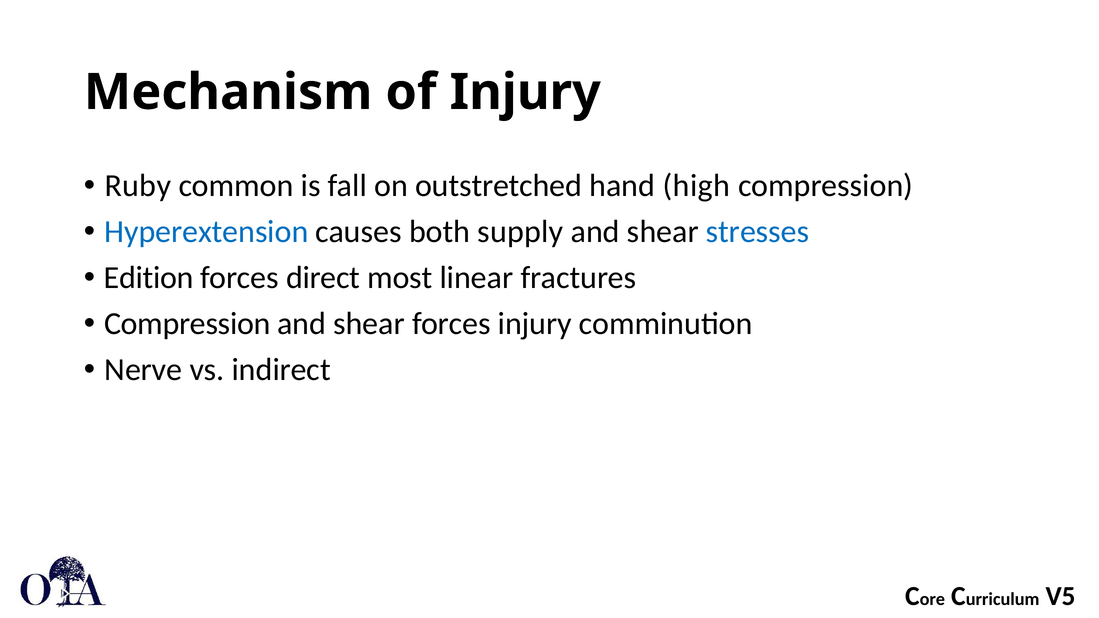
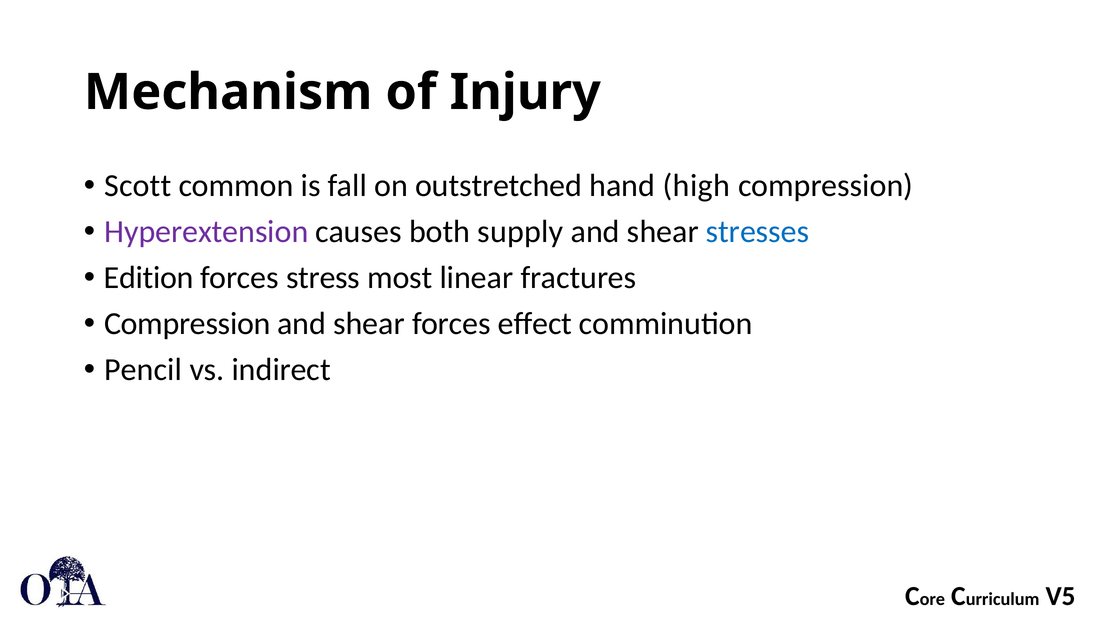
Ruby: Ruby -> Scott (138, 186)
Hyperextension colour: blue -> purple (206, 232)
direct: direct -> stress (323, 278)
forces injury: injury -> effect (535, 324)
Nerve: Nerve -> Pencil (143, 370)
